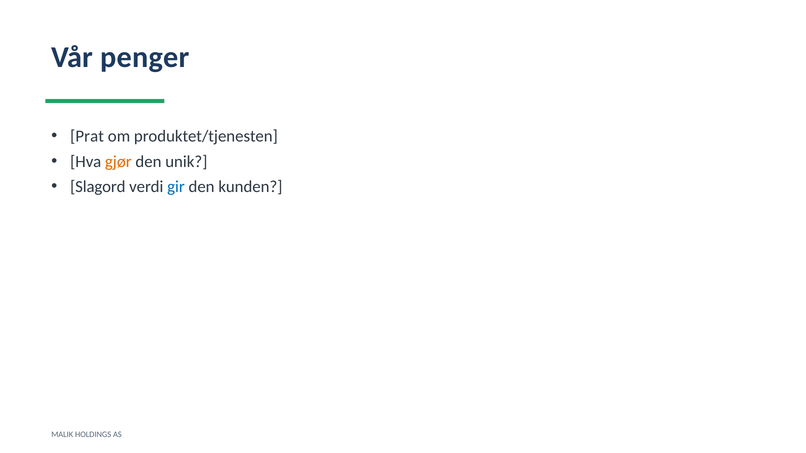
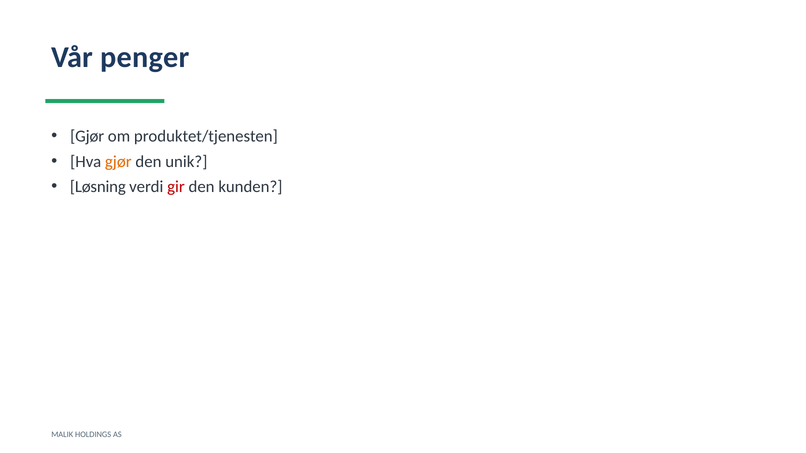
Prat: Prat -> Gjør (87, 137)
Slagord: Slagord -> Løsning (98, 187)
gir colour: blue -> red (176, 187)
